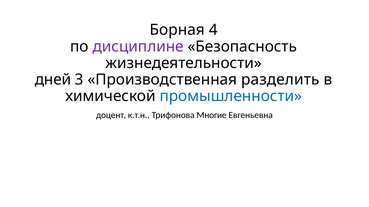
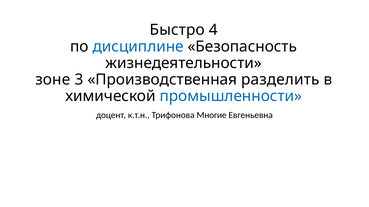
Борная: Борная -> Быстро (177, 30)
дисциплине colour: purple -> blue (138, 47)
дней: дней -> зоне (53, 80)
